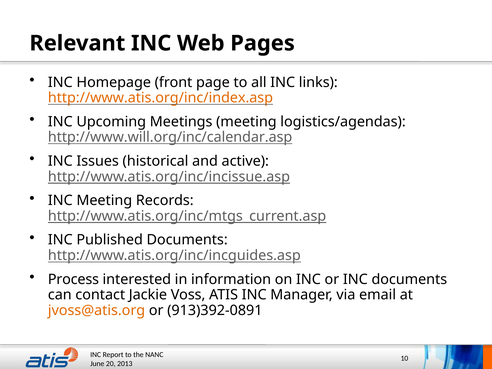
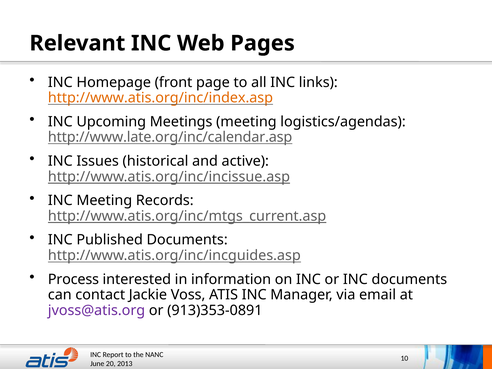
http://www.will.org/inc/calendar.asp: http://www.will.org/inc/calendar.asp -> http://www.late.org/inc/calendar.asp (170, 137)
jvoss@atis.org colour: orange -> purple (97, 310)
913)392-0891: 913)392-0891 -> 913)353-0891 (215, 310)
